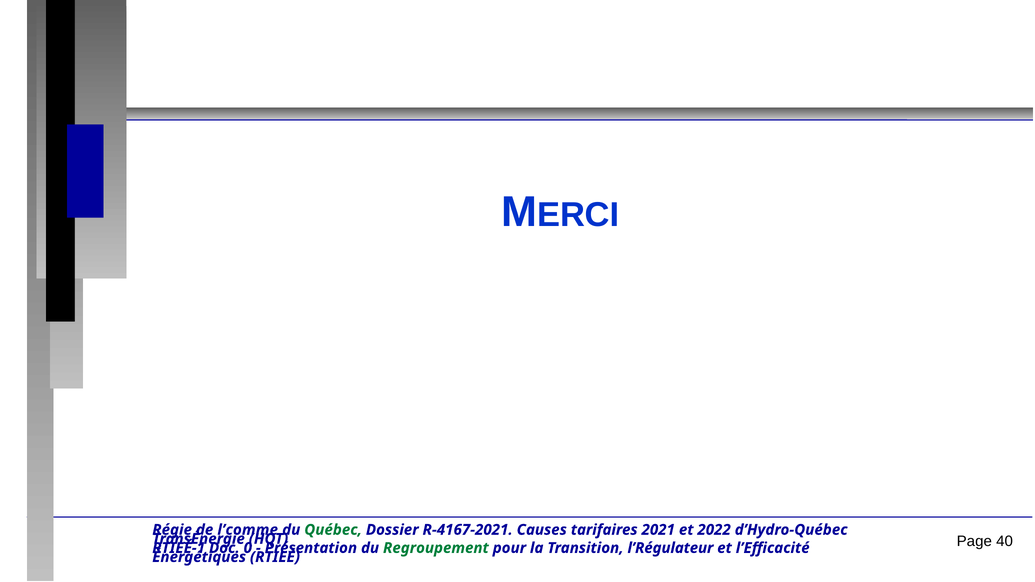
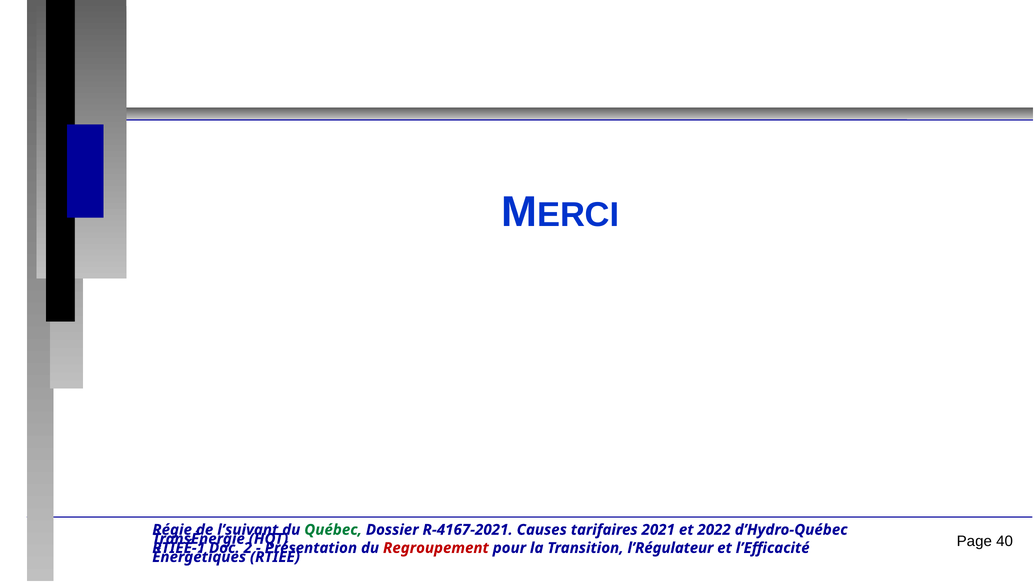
l’comme: l’comme -> l’suivant (248, 530)
0: 0 -> 2 (248, 548)
Regroupement colour: green -> red (436, 548)
